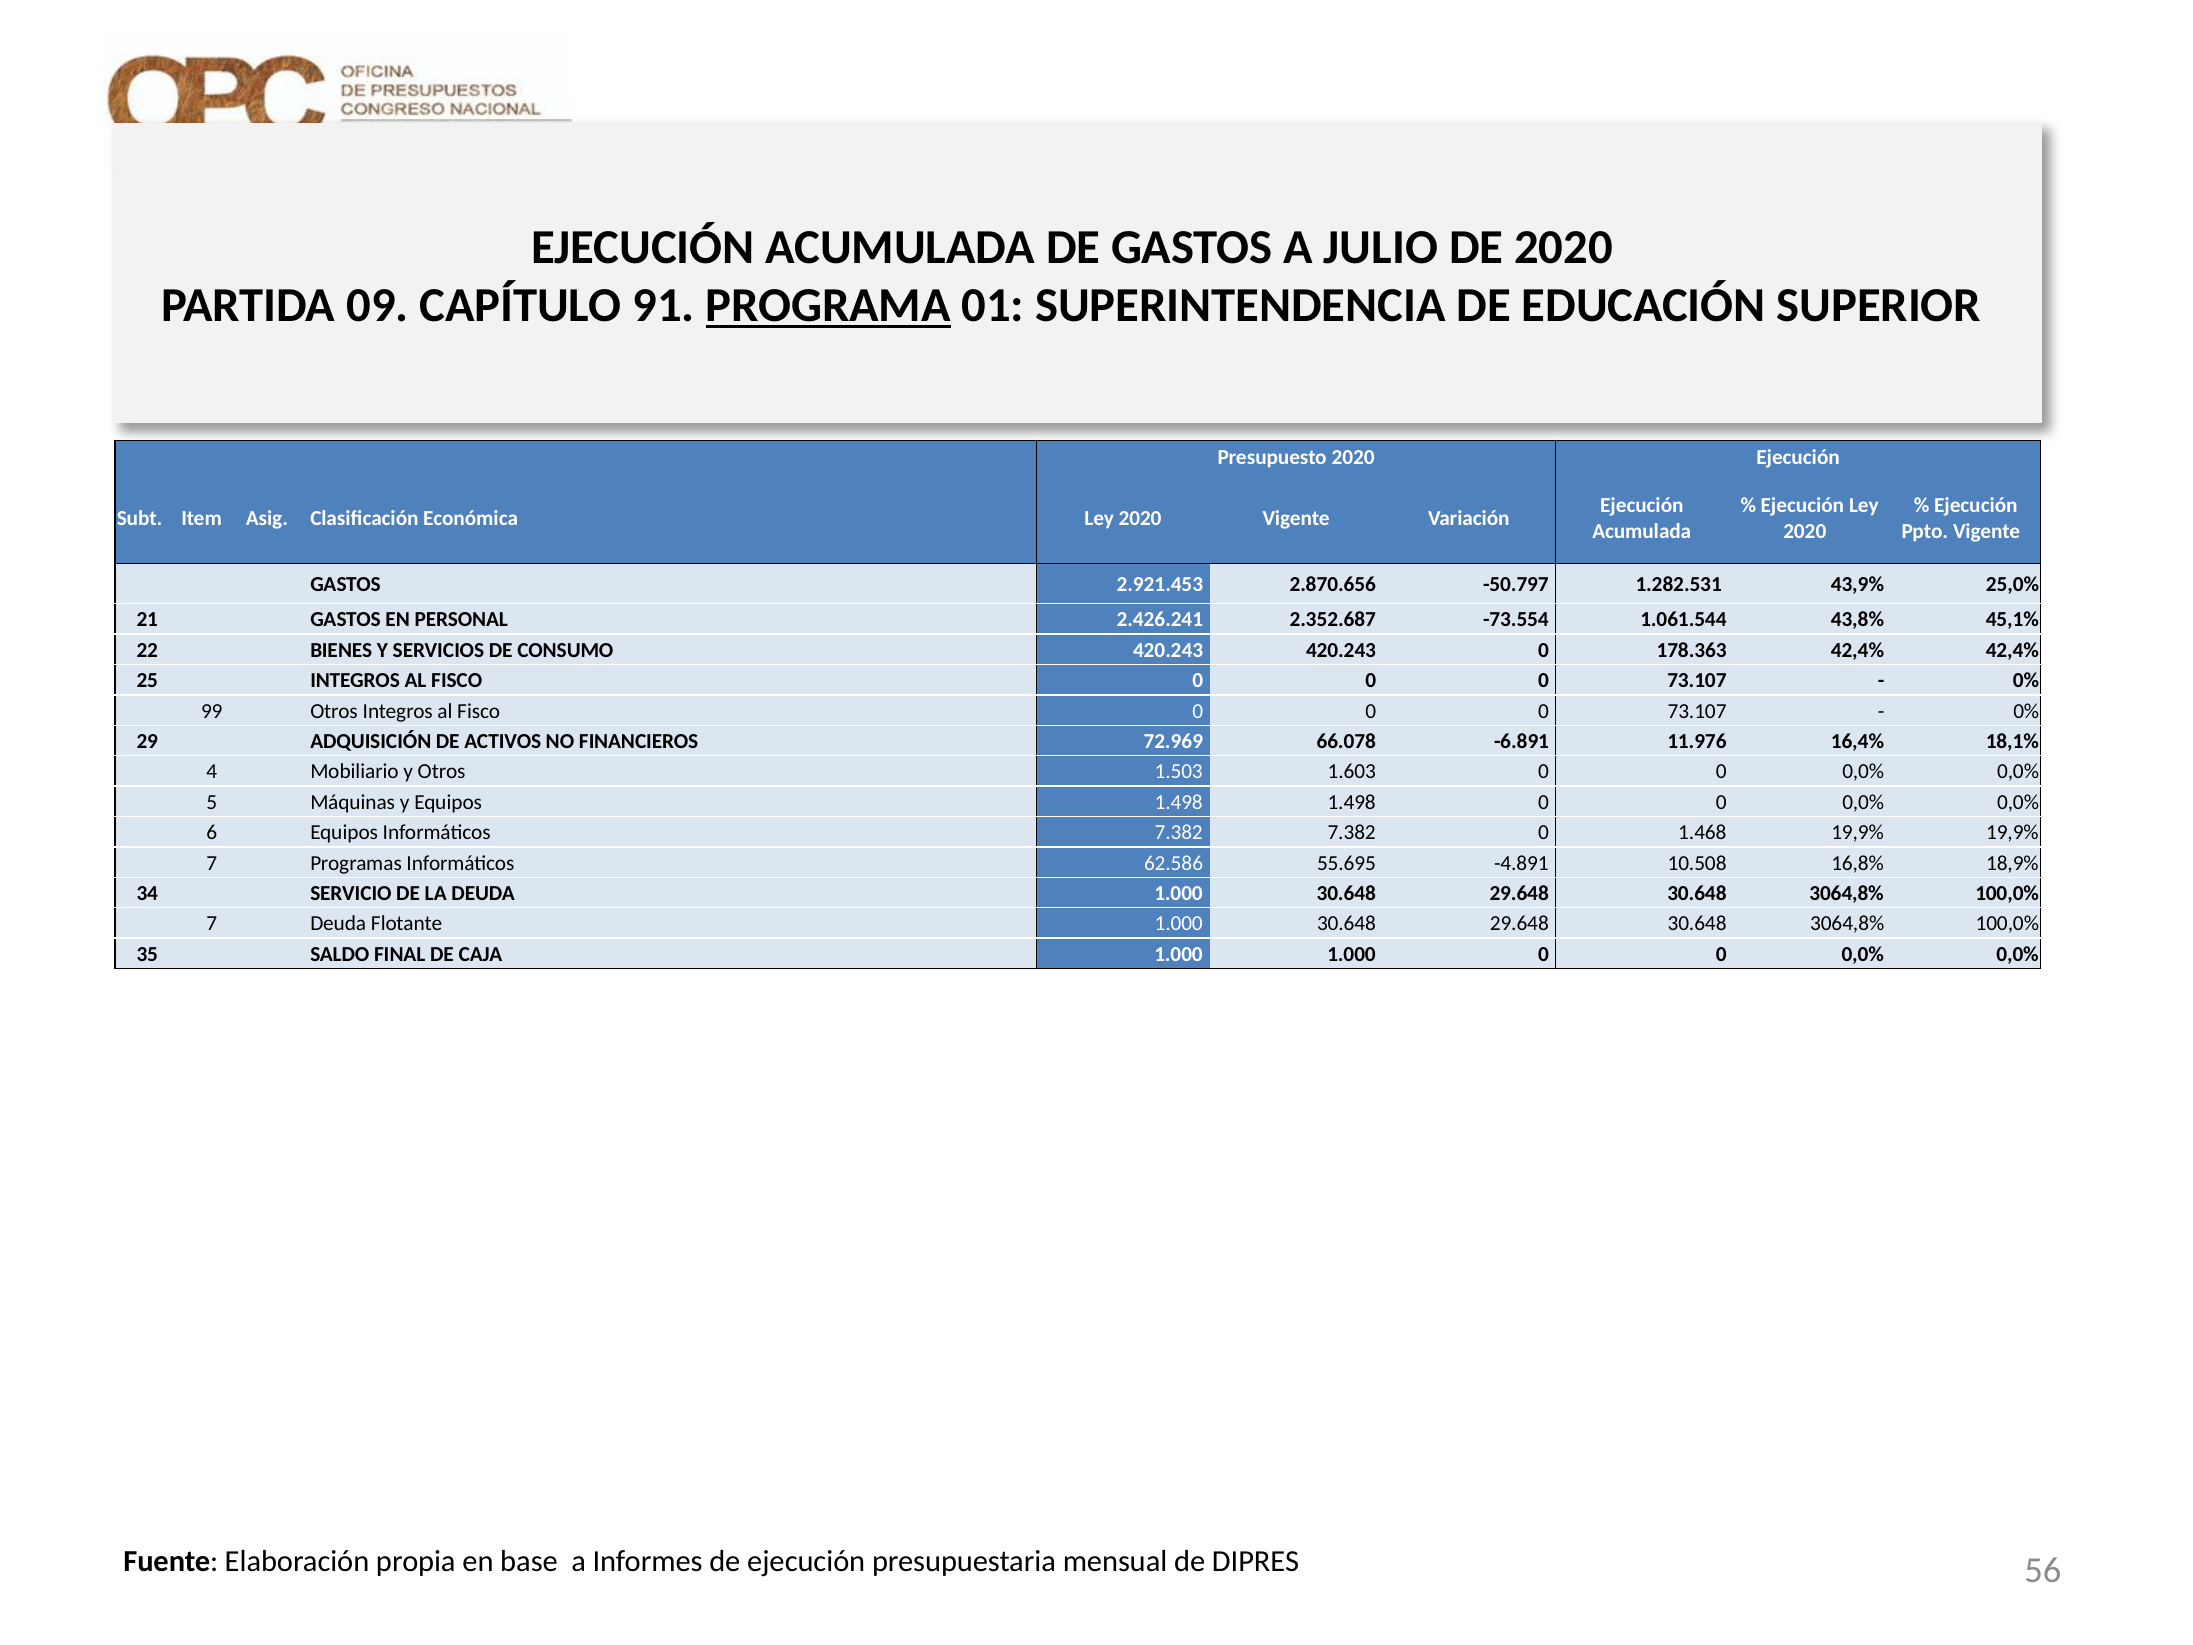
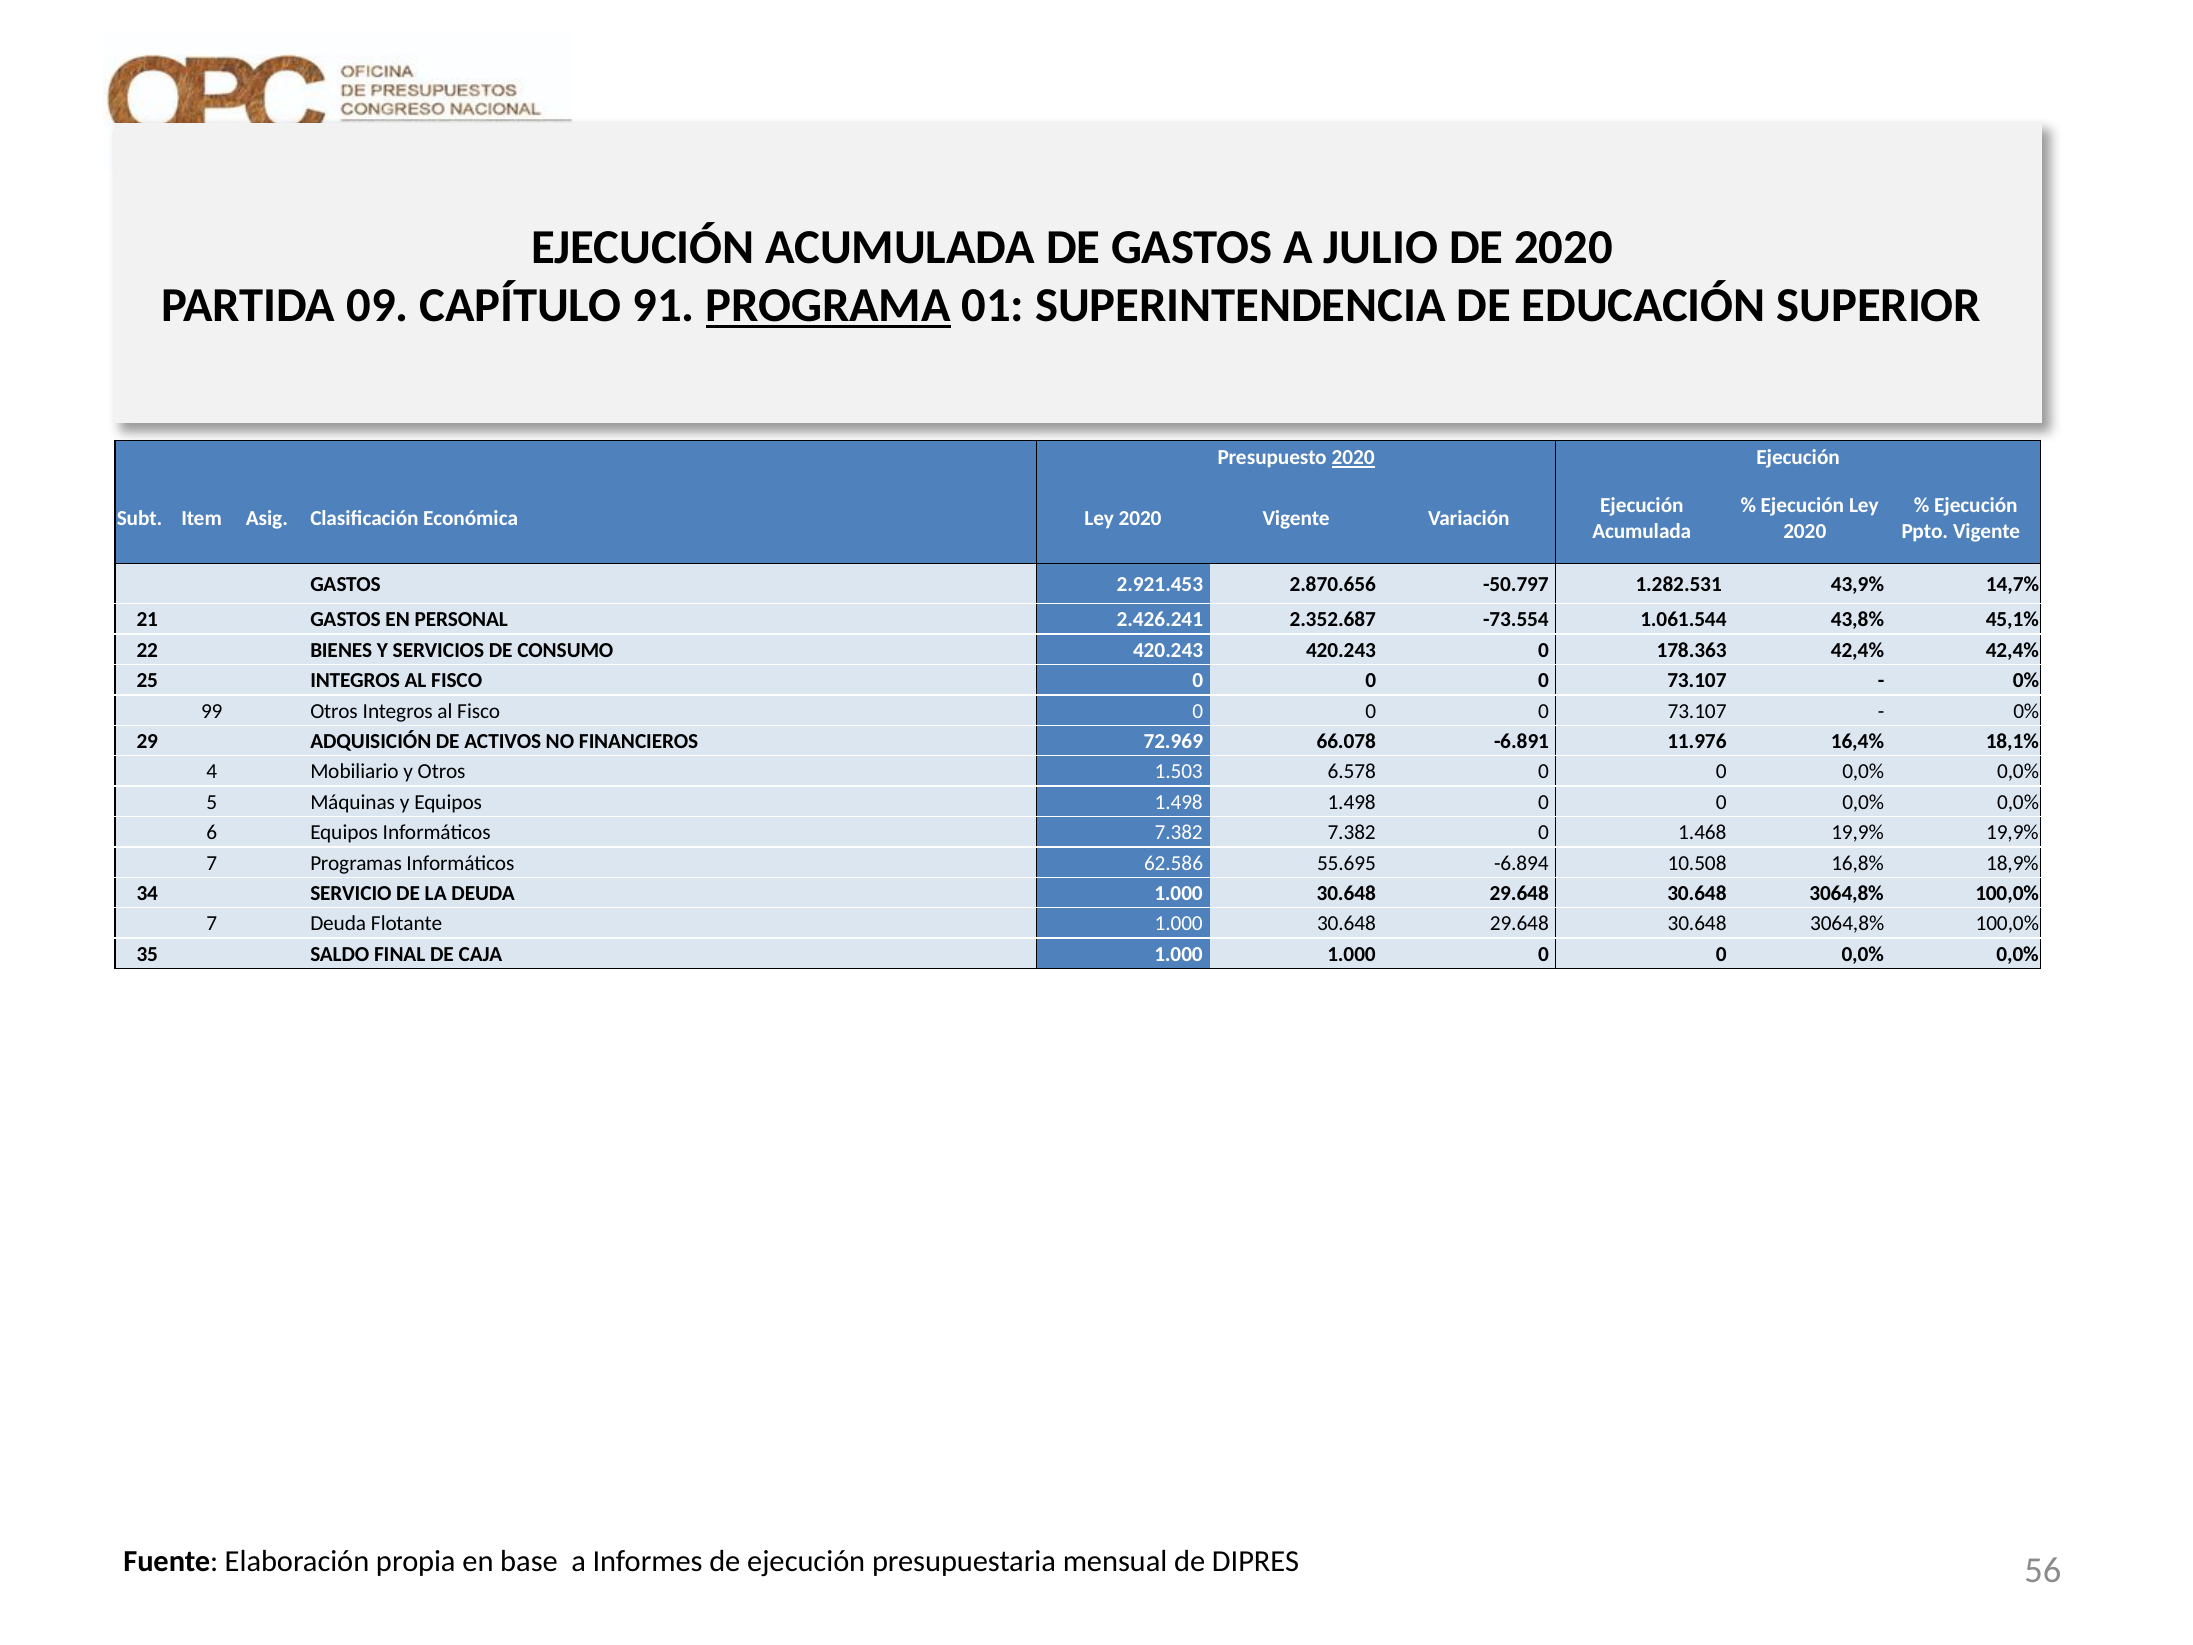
2020 underline: none -> present (1353, 458)
25,0%: 25,0% -> 14,7% (2012, 585)
1.603: 1.603 -> 6.578 (1352, 772)
-4.891: -4.891 -> -6.894 (1521, 863)
